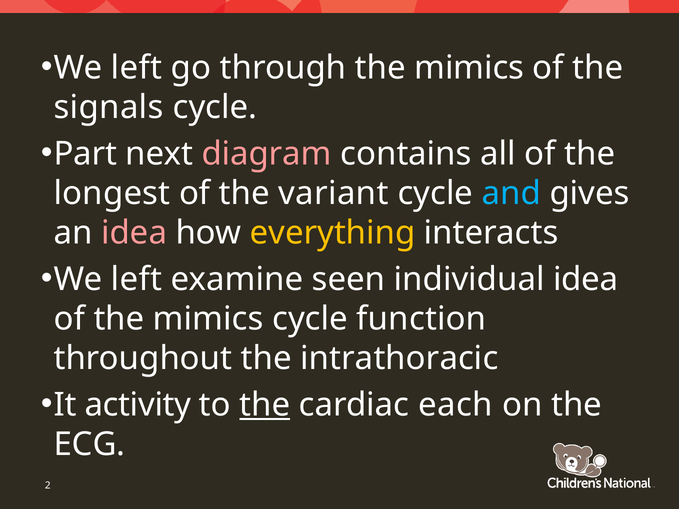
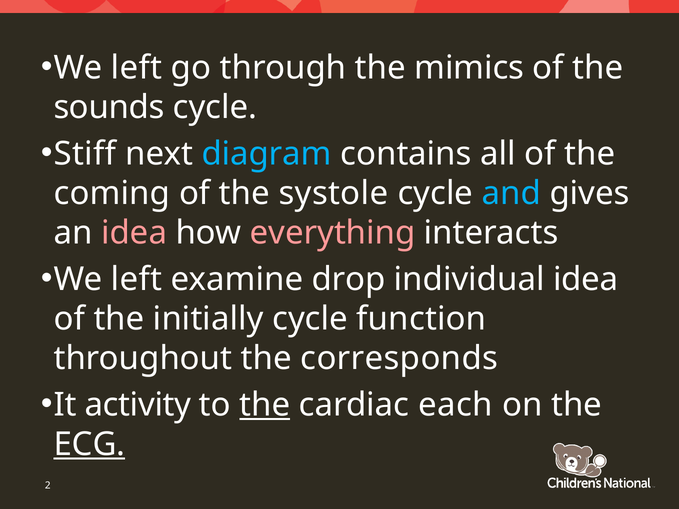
signals: signals -> sounds (109, 107)
Part: Part -> Stiff (85, 154)
diagram colour: pink -> light blue (267, 154)
longest: longest -> coming (112, 193)
variant: variant -> systole (333, 193)
everything colour: yellow -> pink (333, 233)
seen: seen -> drop (349, 279)
of the mimics: mimics -> initially (208, 319)
intrathoracic: intrathoracic -> corresponds (399, 359)
ECG underline: none -> present (89, 445)
